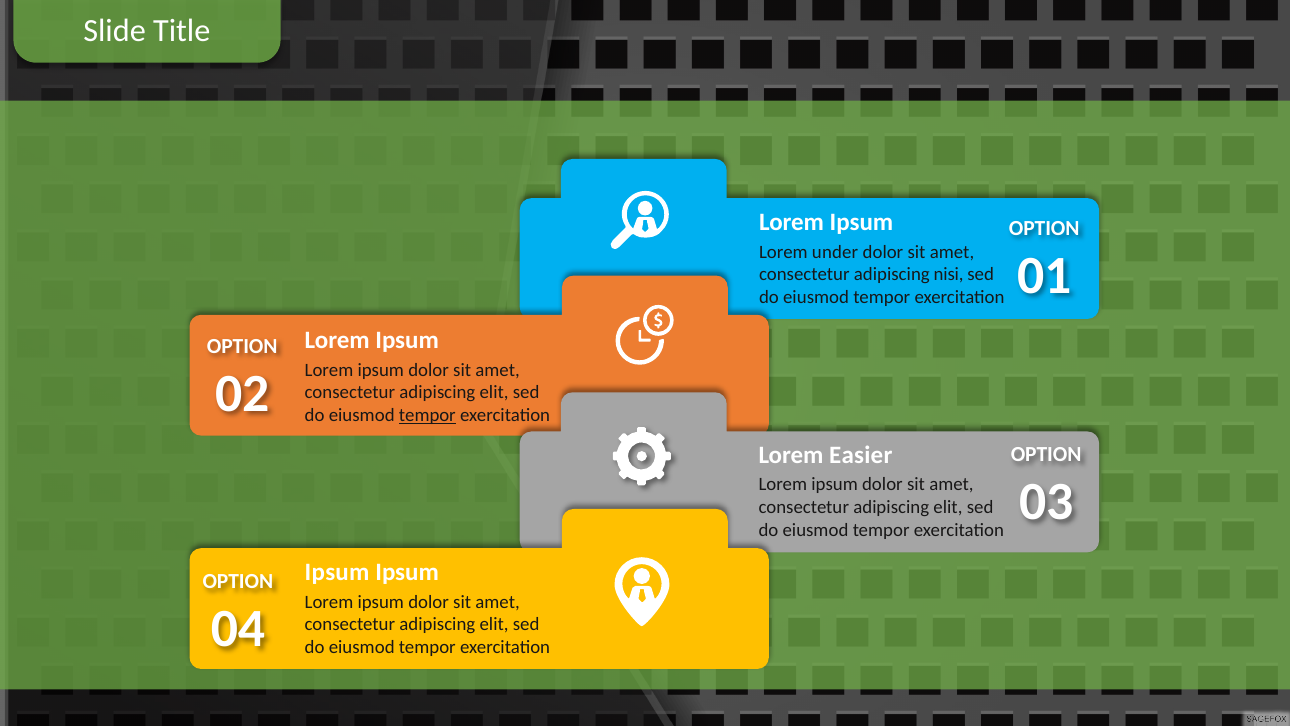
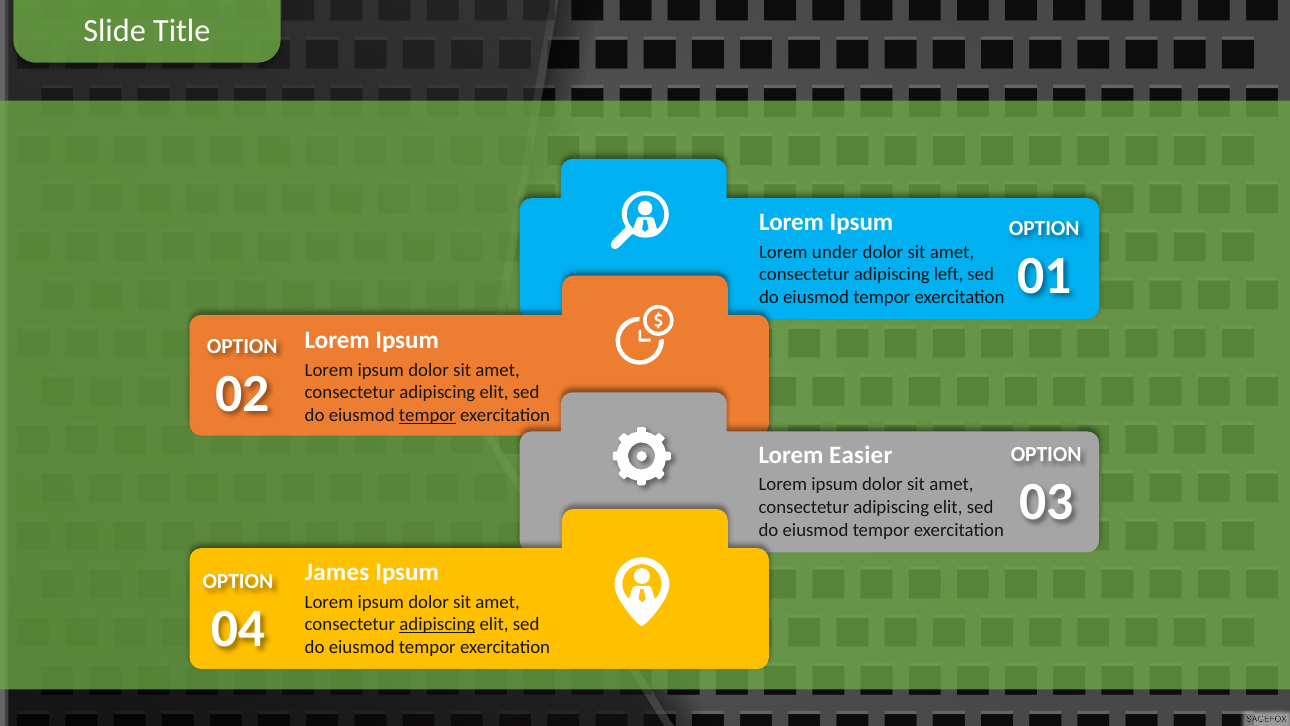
nisi: nisi -> left (949, 275)
Ipsum: Ipsum -> James (337, 572)
adipiscing underline: none -> present (437, 624)
